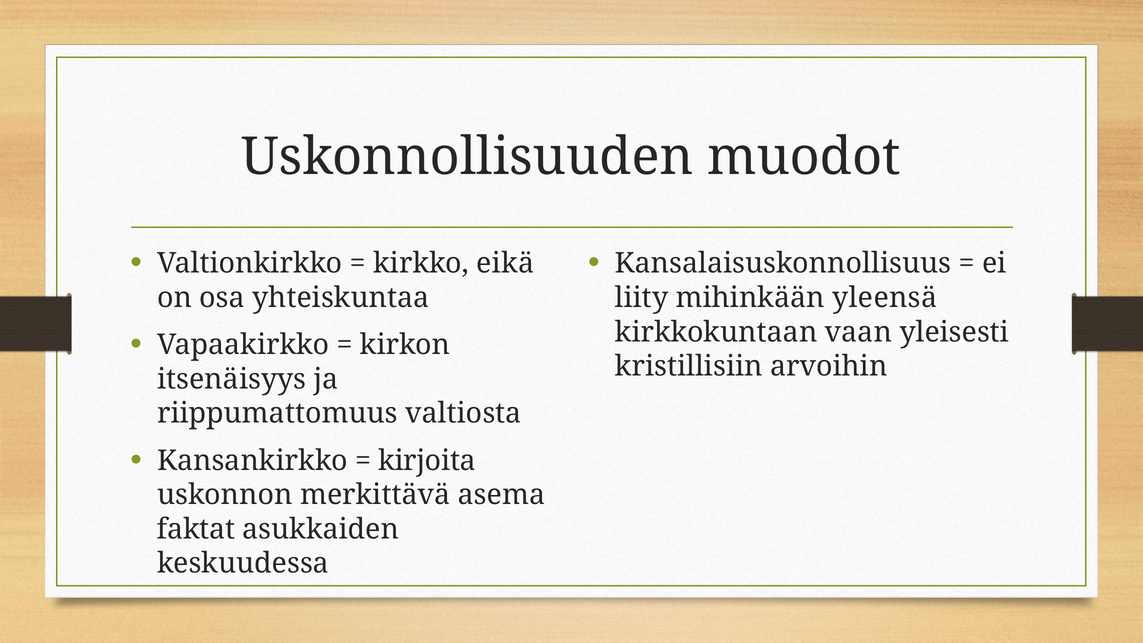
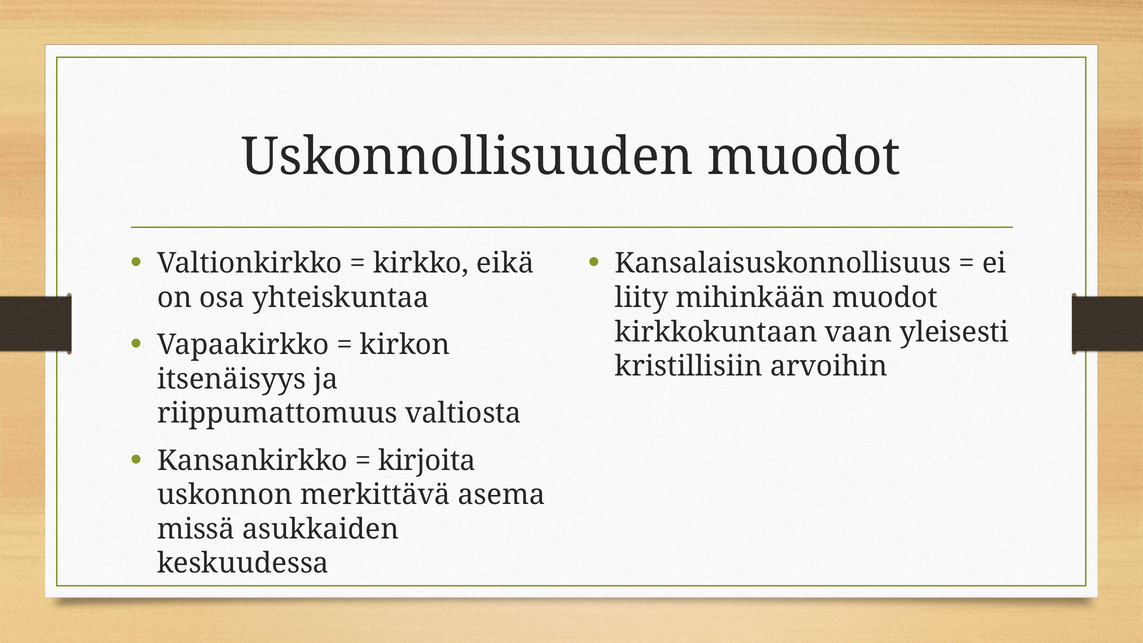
mihinkään yleensä: yleensä -> muodot (885, 298)
faktat: faktat -> missä (196, 529)
